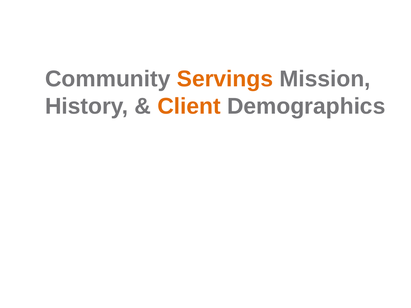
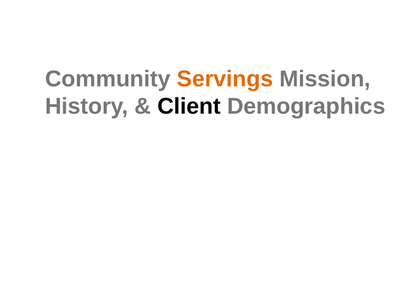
Client colour: orange -> black (189, 106)
